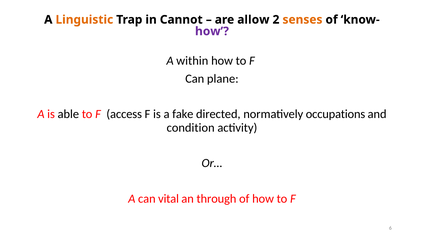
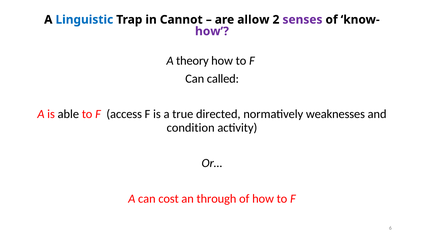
Linguistic colour: orange -> blue (84, 20)
senses colour: orange -> purple (302, 20)
within: within -> theory (192, 61)
plane: plane -> called (223, 78)
fake: fake -> true (183, 114)
occupations: occupations -> weaknesses (335, 114)
vital: vital -> cost (169, 198)
